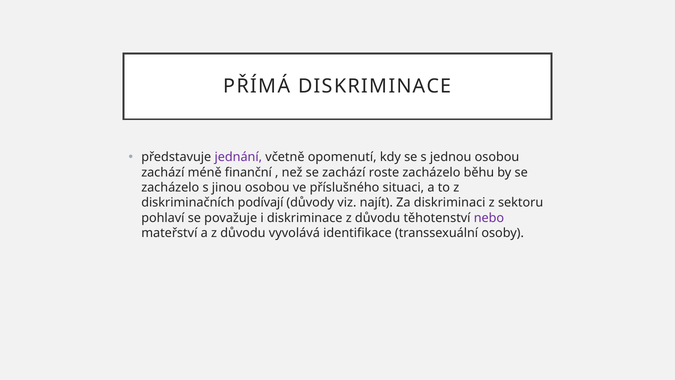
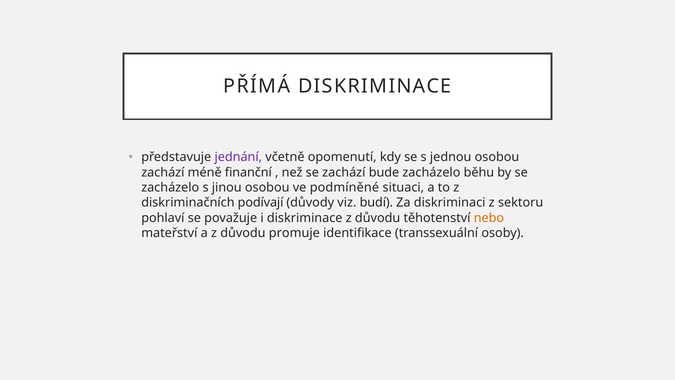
roste: roste -> bude (384, 172)
příslušného: příslušného -> podmíněné (344, 187)
najít: najít -> budí (376, 203)
nebo colour: purple -> orange (489, 218)
vyvolává: vyvolává -> promuje (294, 233)
